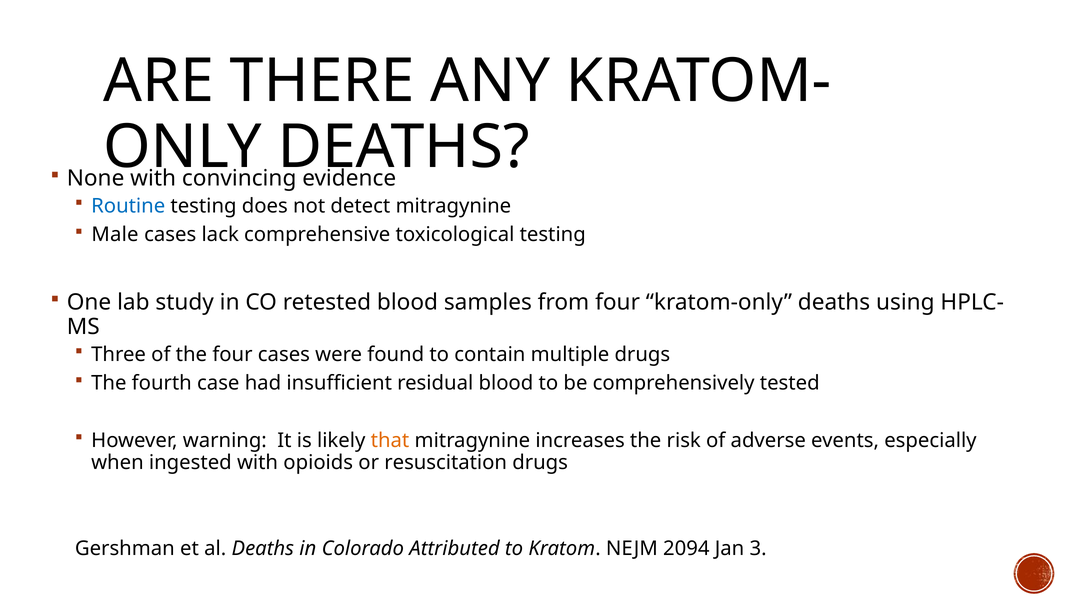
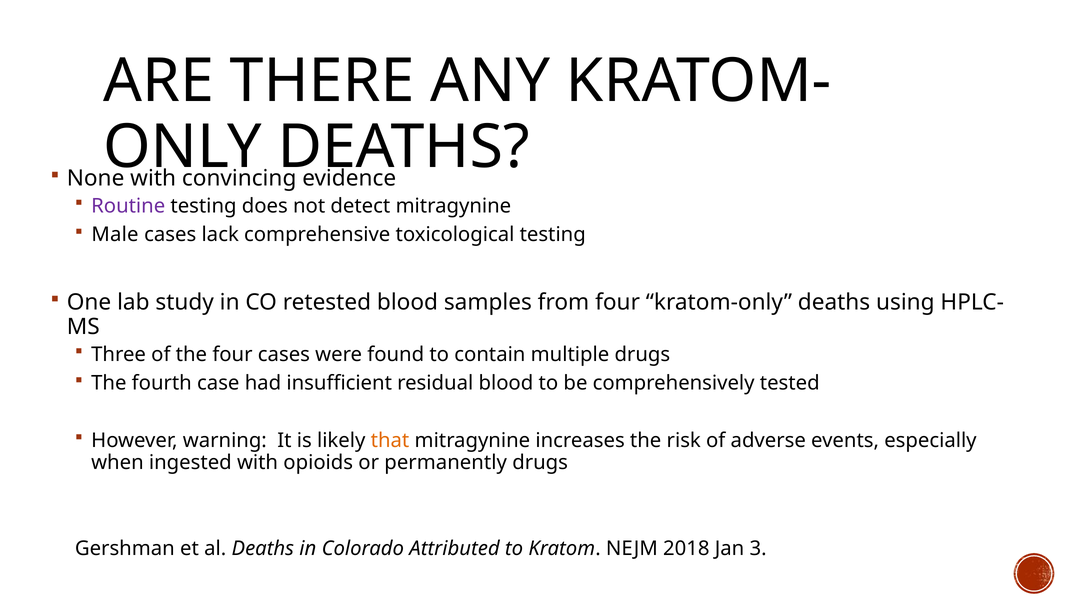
Routine colour: blue -> purple (128, 206)
resuscitation: resuscitation -> permanently (446, 463)
2094: 2094 -> 2018 (686, 549)
